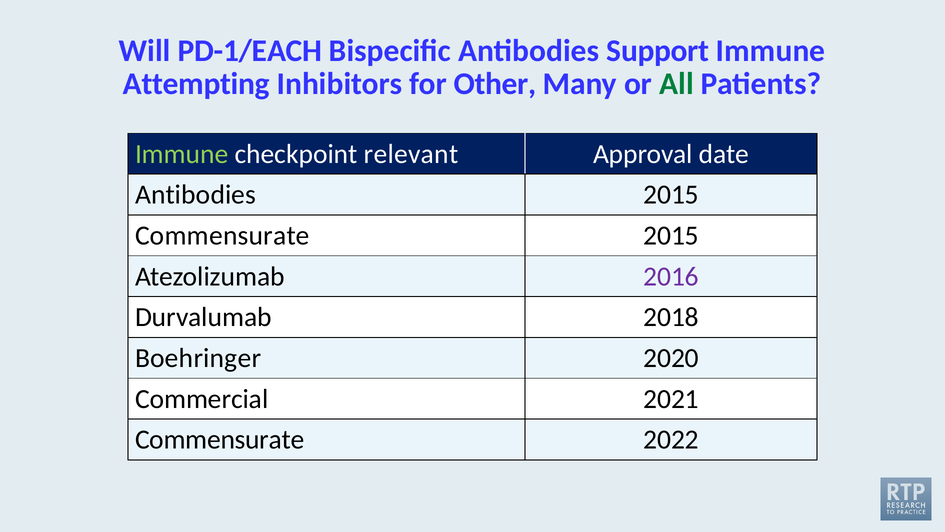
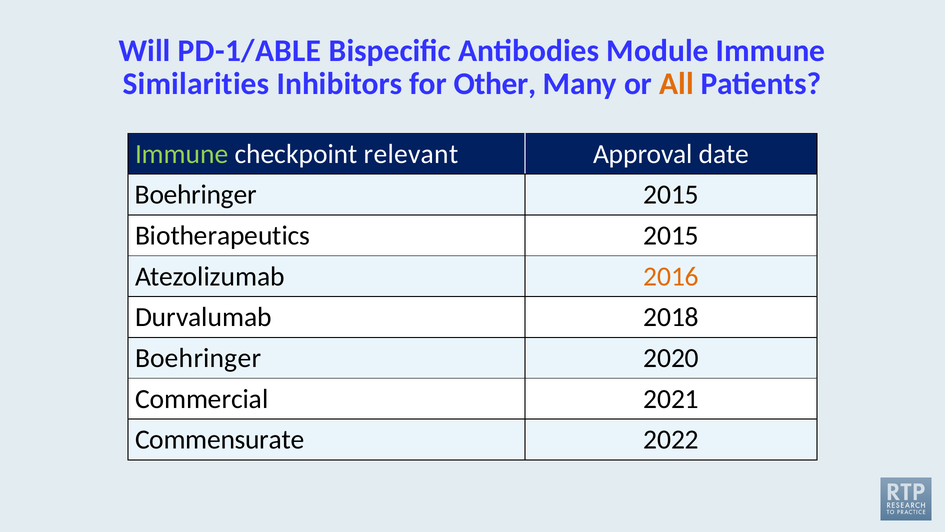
PD-1/EACH: PD-1/EACH -> PD-1/ABLE (250, 51)
Support: Support -> Module (658, 51)
Attempting: Attempting -> Similarities (196, 84)
All colour: green -> orange (677, 84)
Antibodies: Antibodies -> Boehringer (196, 195)
Commensurate: Commensurate -> Biotherapeutics (223, 235)
2016 colour: purple -> orange (671, 276)
